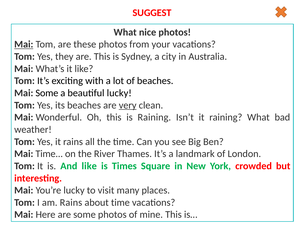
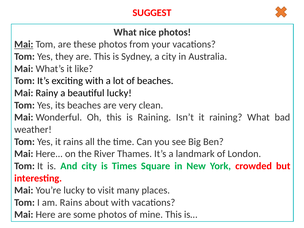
Mai Some: Some -> Rainy (47, 93)
very underline: present -> none (128, 105)
Time: Time -> Here (49, 154)
And like: like -> city (89, 166)
about time: time -> with (120, 202)
